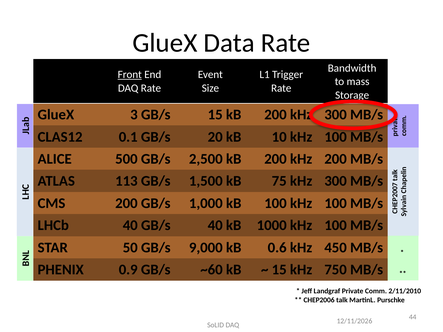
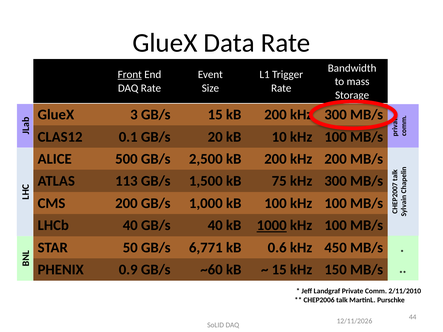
1000 underline: none -> present (272, 226)
9,000: 9,000 -> 6,771 (206, 248)
750: 750 -> 150 (336, 270)
